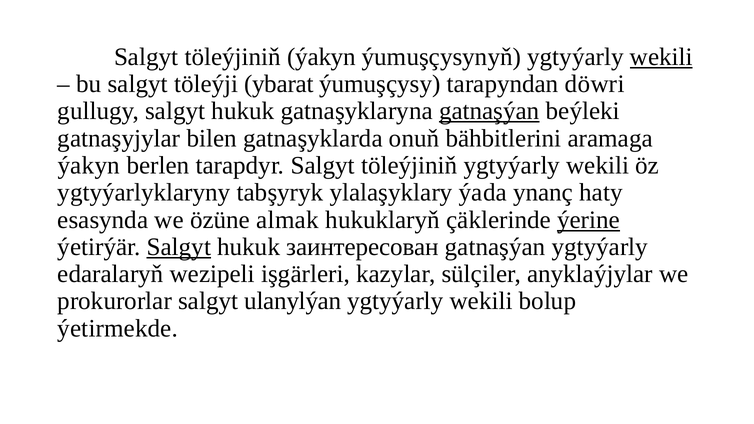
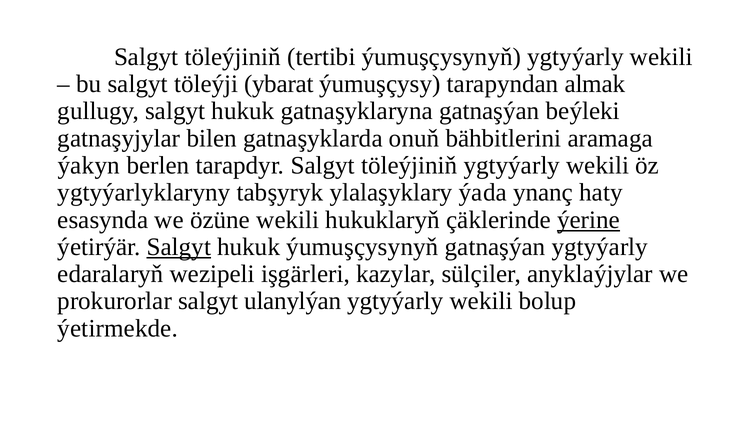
töleýjiniň ýakyn: ýakyn -> tertibi (321, 57)
wekili underline: present -> none (661, 57)
döwri: döwri -> almak (595, 84)
gatnaşýan underline: present -> none (489, 111)
özüne almak: almak -> wekili (288, 220)
hukuk заинтересован: заинтересован -> ýumuşçysynyň (362, 247)
